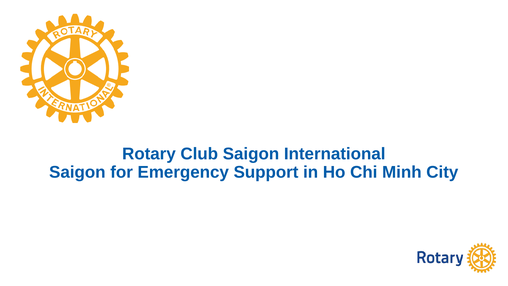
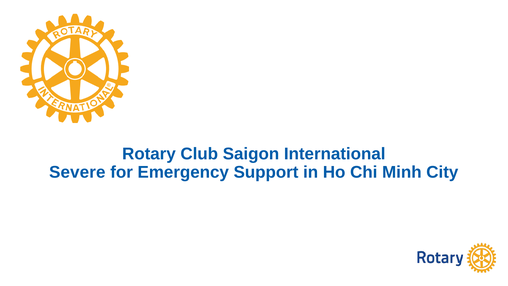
Saigon: Saigon -> Severe (77, 172)
